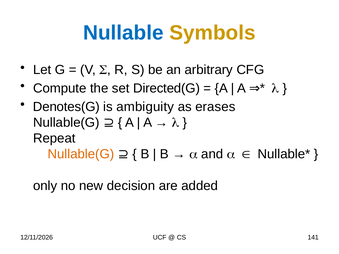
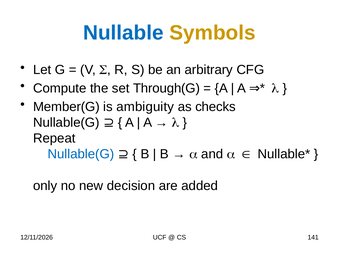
Directed(G: Directed(G -> Through(G (167, 88)
Denotes(G: Denotes(G -> Member(G (66, 107)
erases: erases -> checks (215, 107)
Nullable(G colour: orange -> blue (81, 154)
